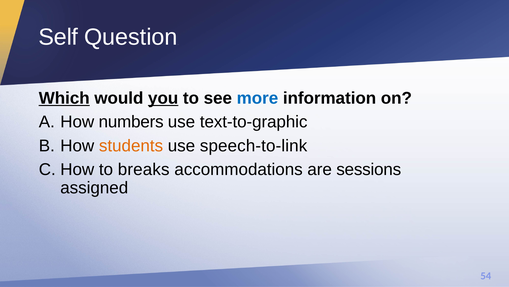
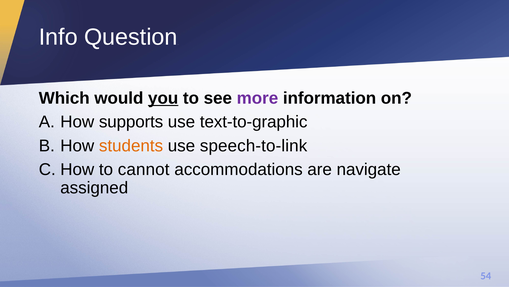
Self: Self -> Info (58, 37)
Which underline: present -> none (64, 98)
more colour: blue -> purple (257, 98)
numbers: numbers -> supports (131, 122)
breaks: breaks -> cannot (144, 169)
sessions: sessions -> navigate (369, 169)
